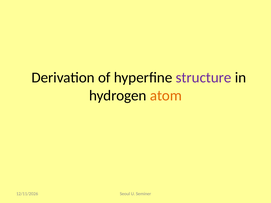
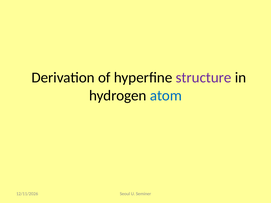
atom colour: orange -> blue (166, 96)
